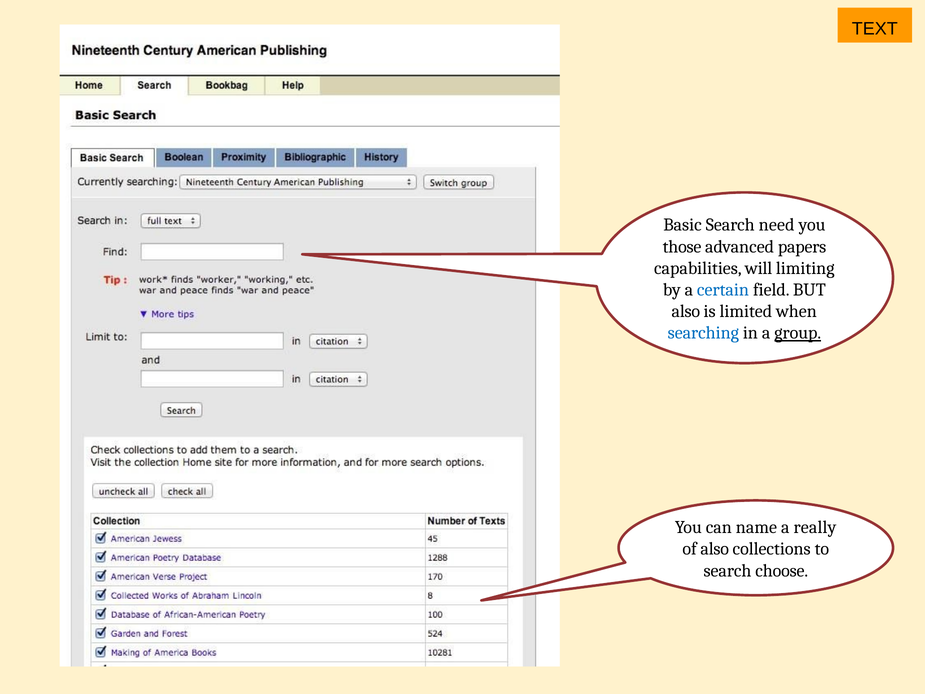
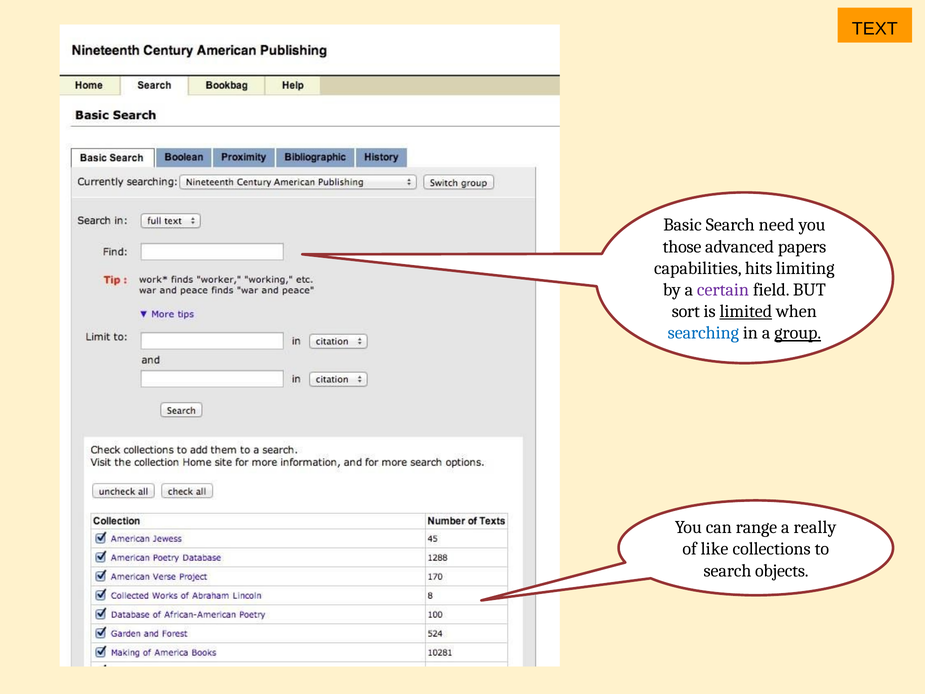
will: will -> hits (759, 268)
certain colour: blue -> purple (723, 290)
also: also -> sort (686, 311)
limited underline: none -> present (746, 311)
name: name -> range (756, 527)
of also: also -> like (715, 549)
choose: choose -> objects (782, 570)
